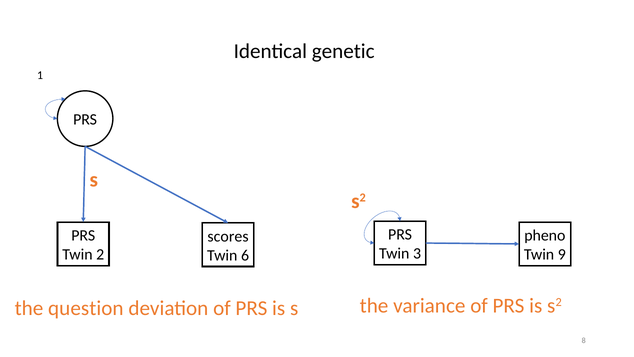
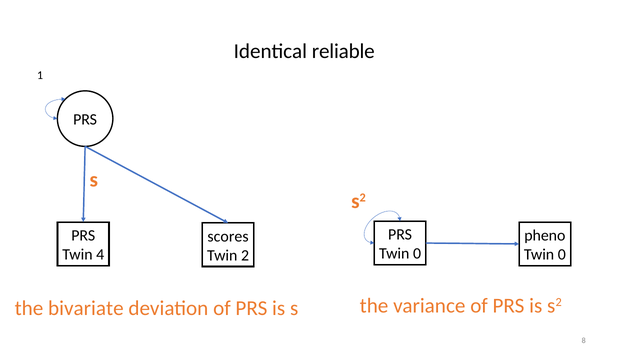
genetic: genetic -> reliable (343, 51)
3: 3 -> 0 (417, 253)
2: 2 -> 4 (100, 254)
9: 9 -> 0 (562, 254)
6: 6 -> 2 (245, 255)
question: question -> bivariate (86, 308)
